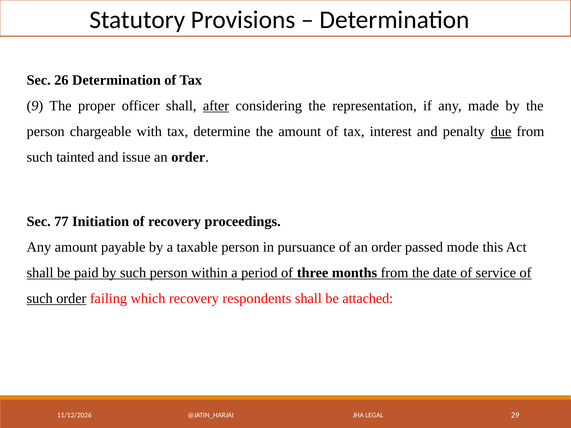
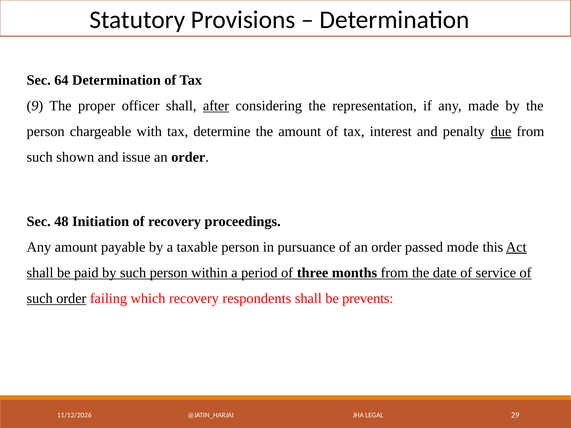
26: 26 -> 64 (61, 80)
tainted: tainted -> shown (75, 157)
77: 77 -> 48 (61, 221)
Act underline: none -> present (516, 247)
attached: attached -> prevents (368, 299)
